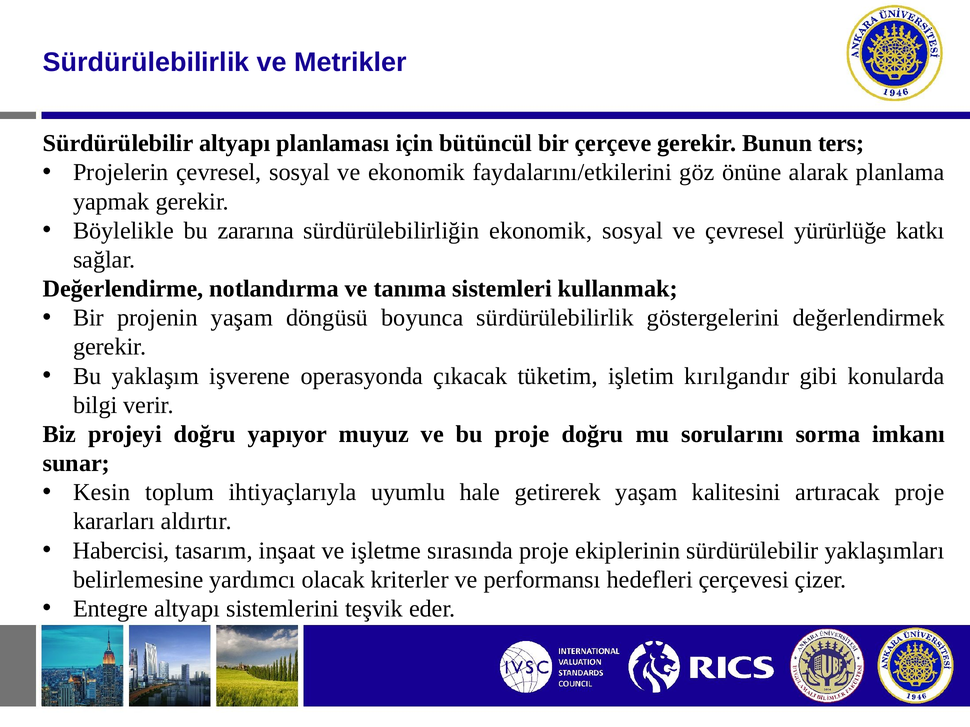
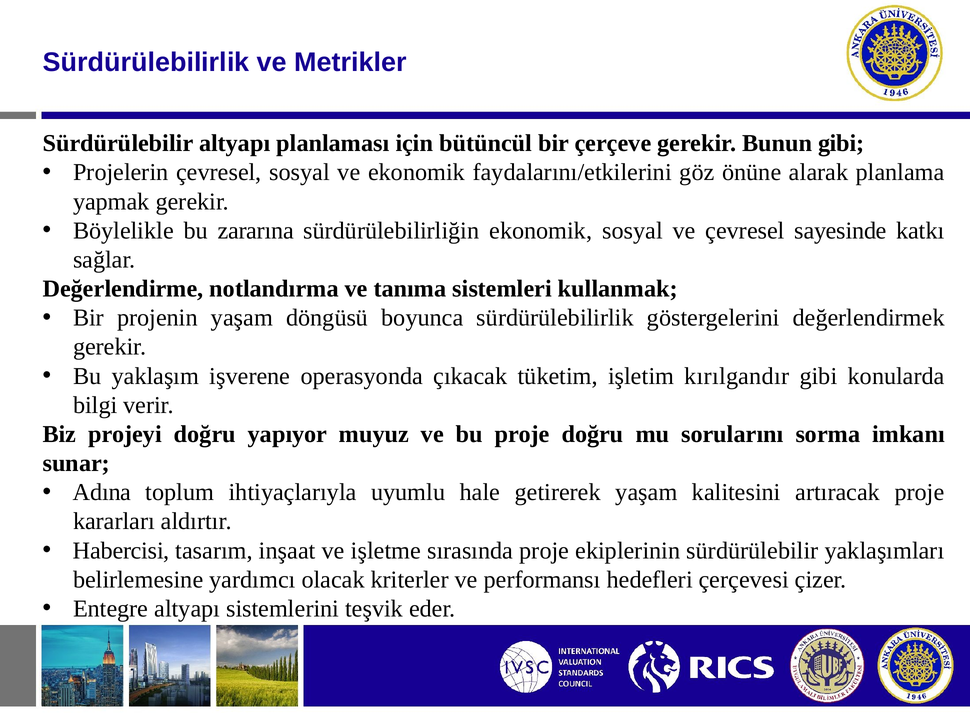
Bunun ters: ters -> gibi (841, 143)
yürürlüğe: yürürlüğe -> sayesinde (841, 231)
Kesin: Kesin -> Adına (102, 493)
